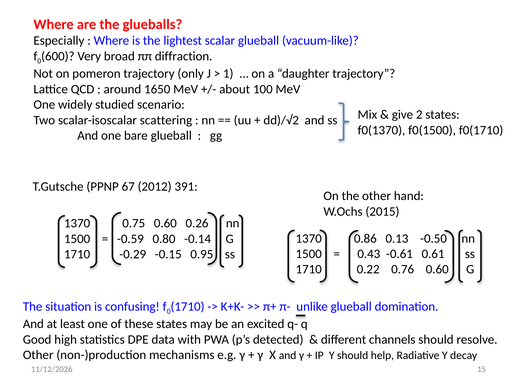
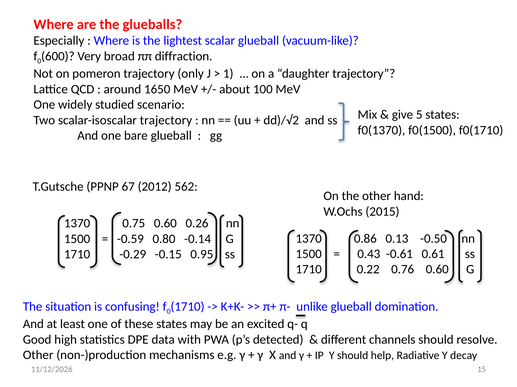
2: 2 -> 5 (419, 115)
scalar-isoscalar scattering: scattering -> trajectory (166, 120)
391: 391 -> 562 (186, 187)
